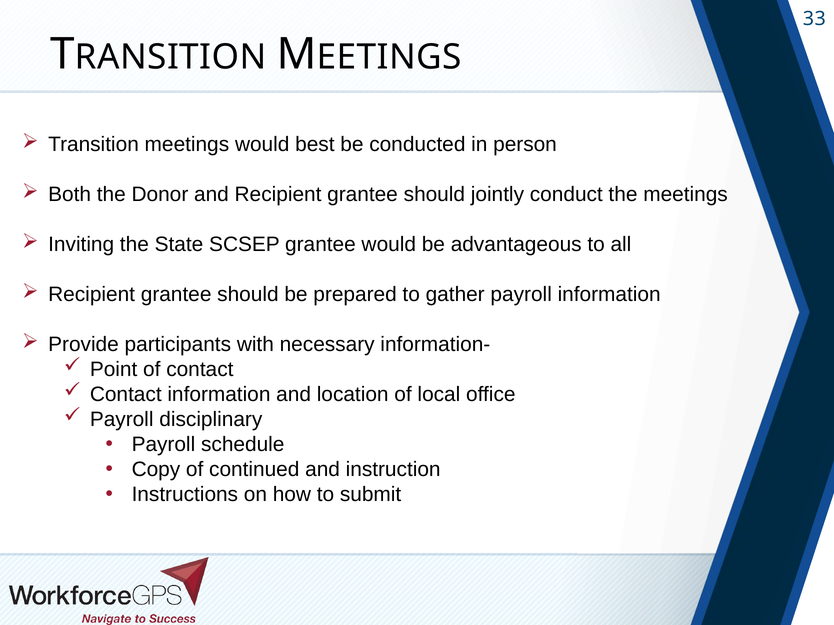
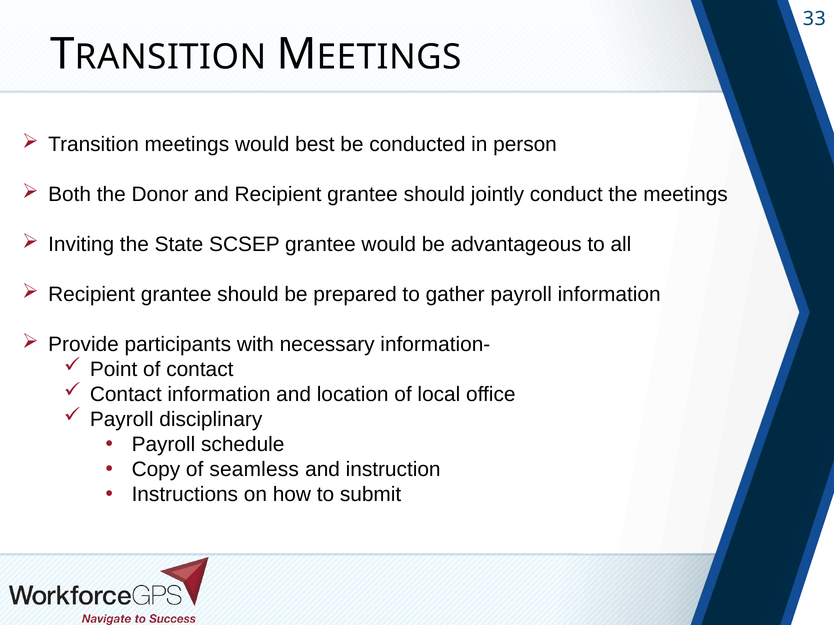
continued: continued -> seamless (254, 470)
